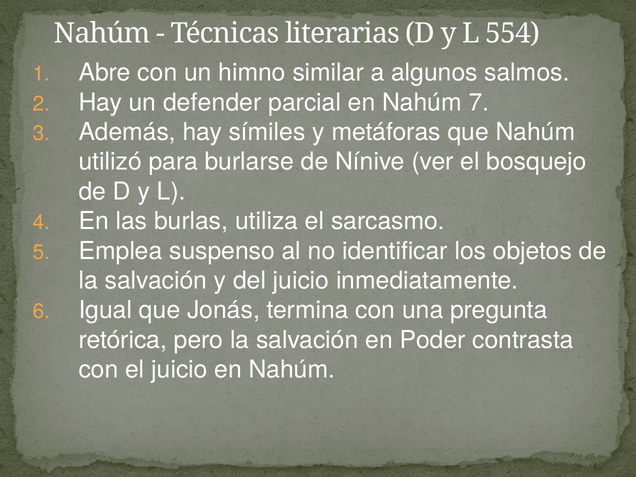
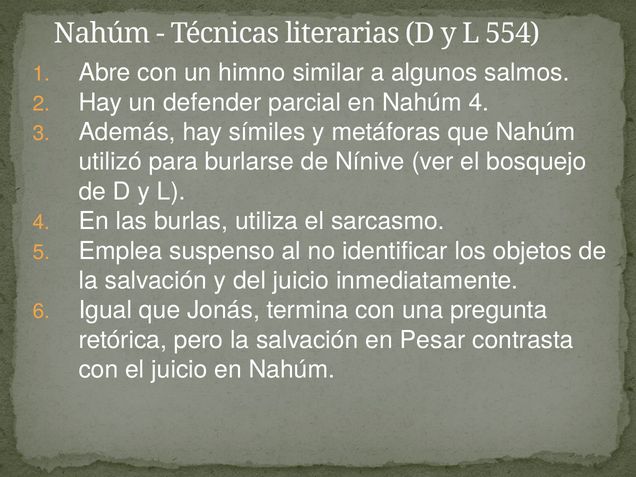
Nahúm 7: 7 -> 4 (479, 102)
Poder: Poder -> Pesar (432, 340)
